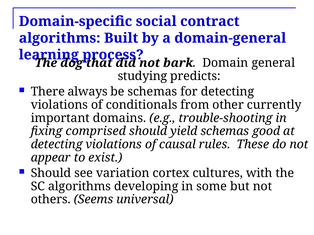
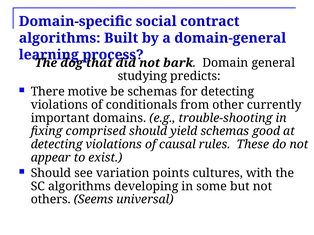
always: always -> motive (88, 92)
cortex: cortex -> points (171, 173)
